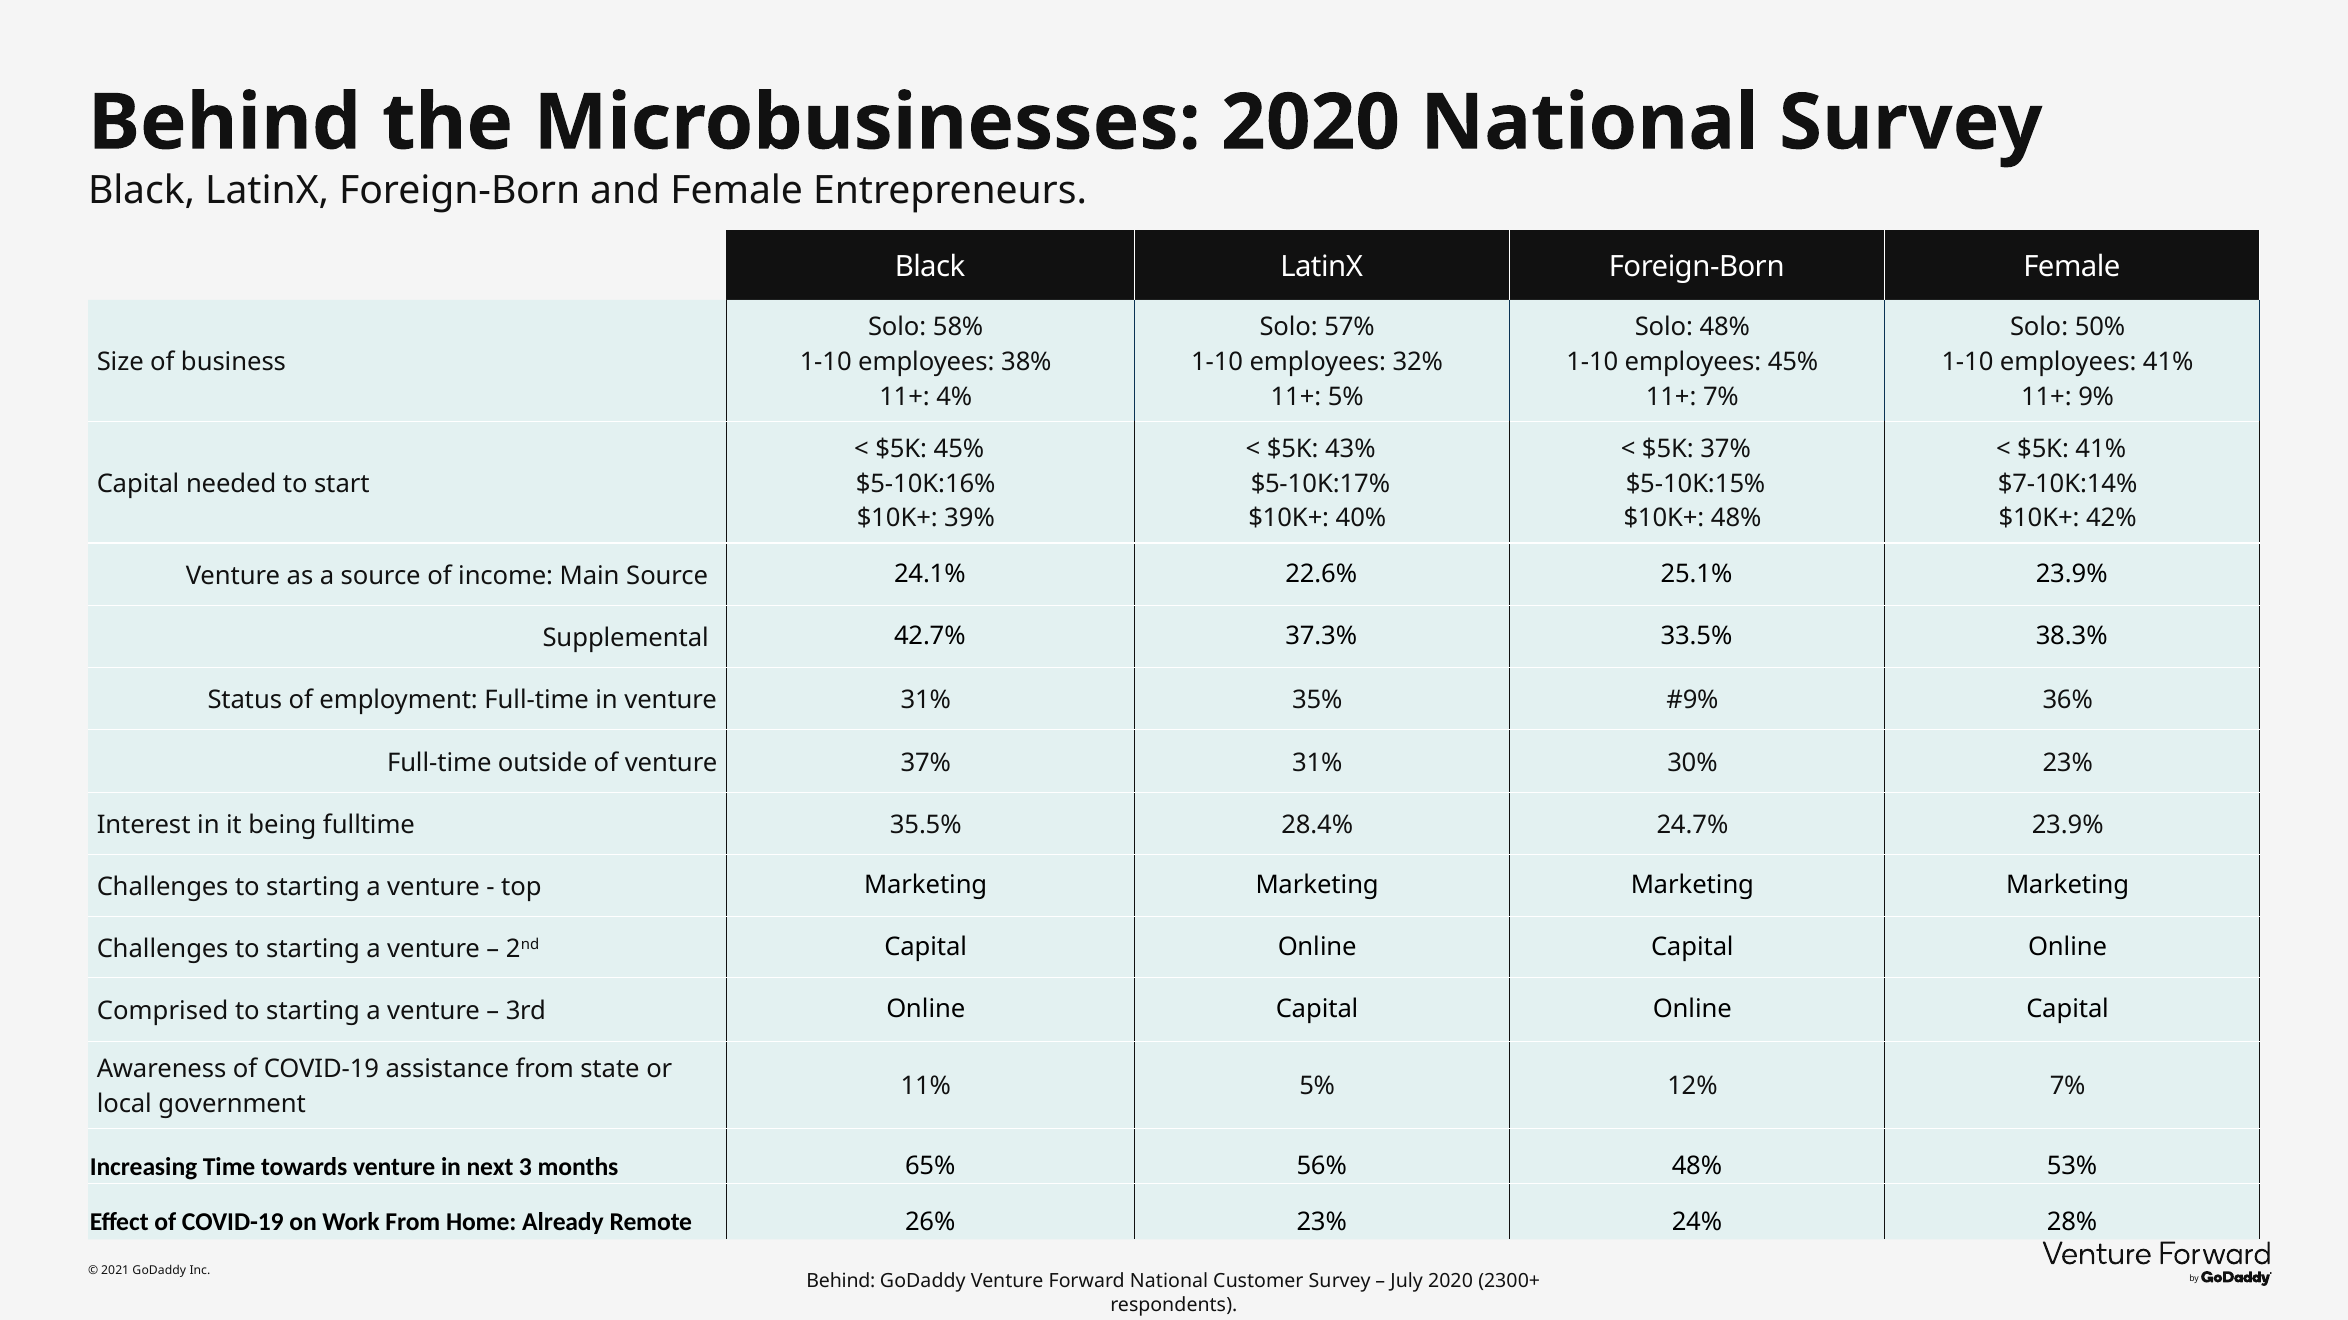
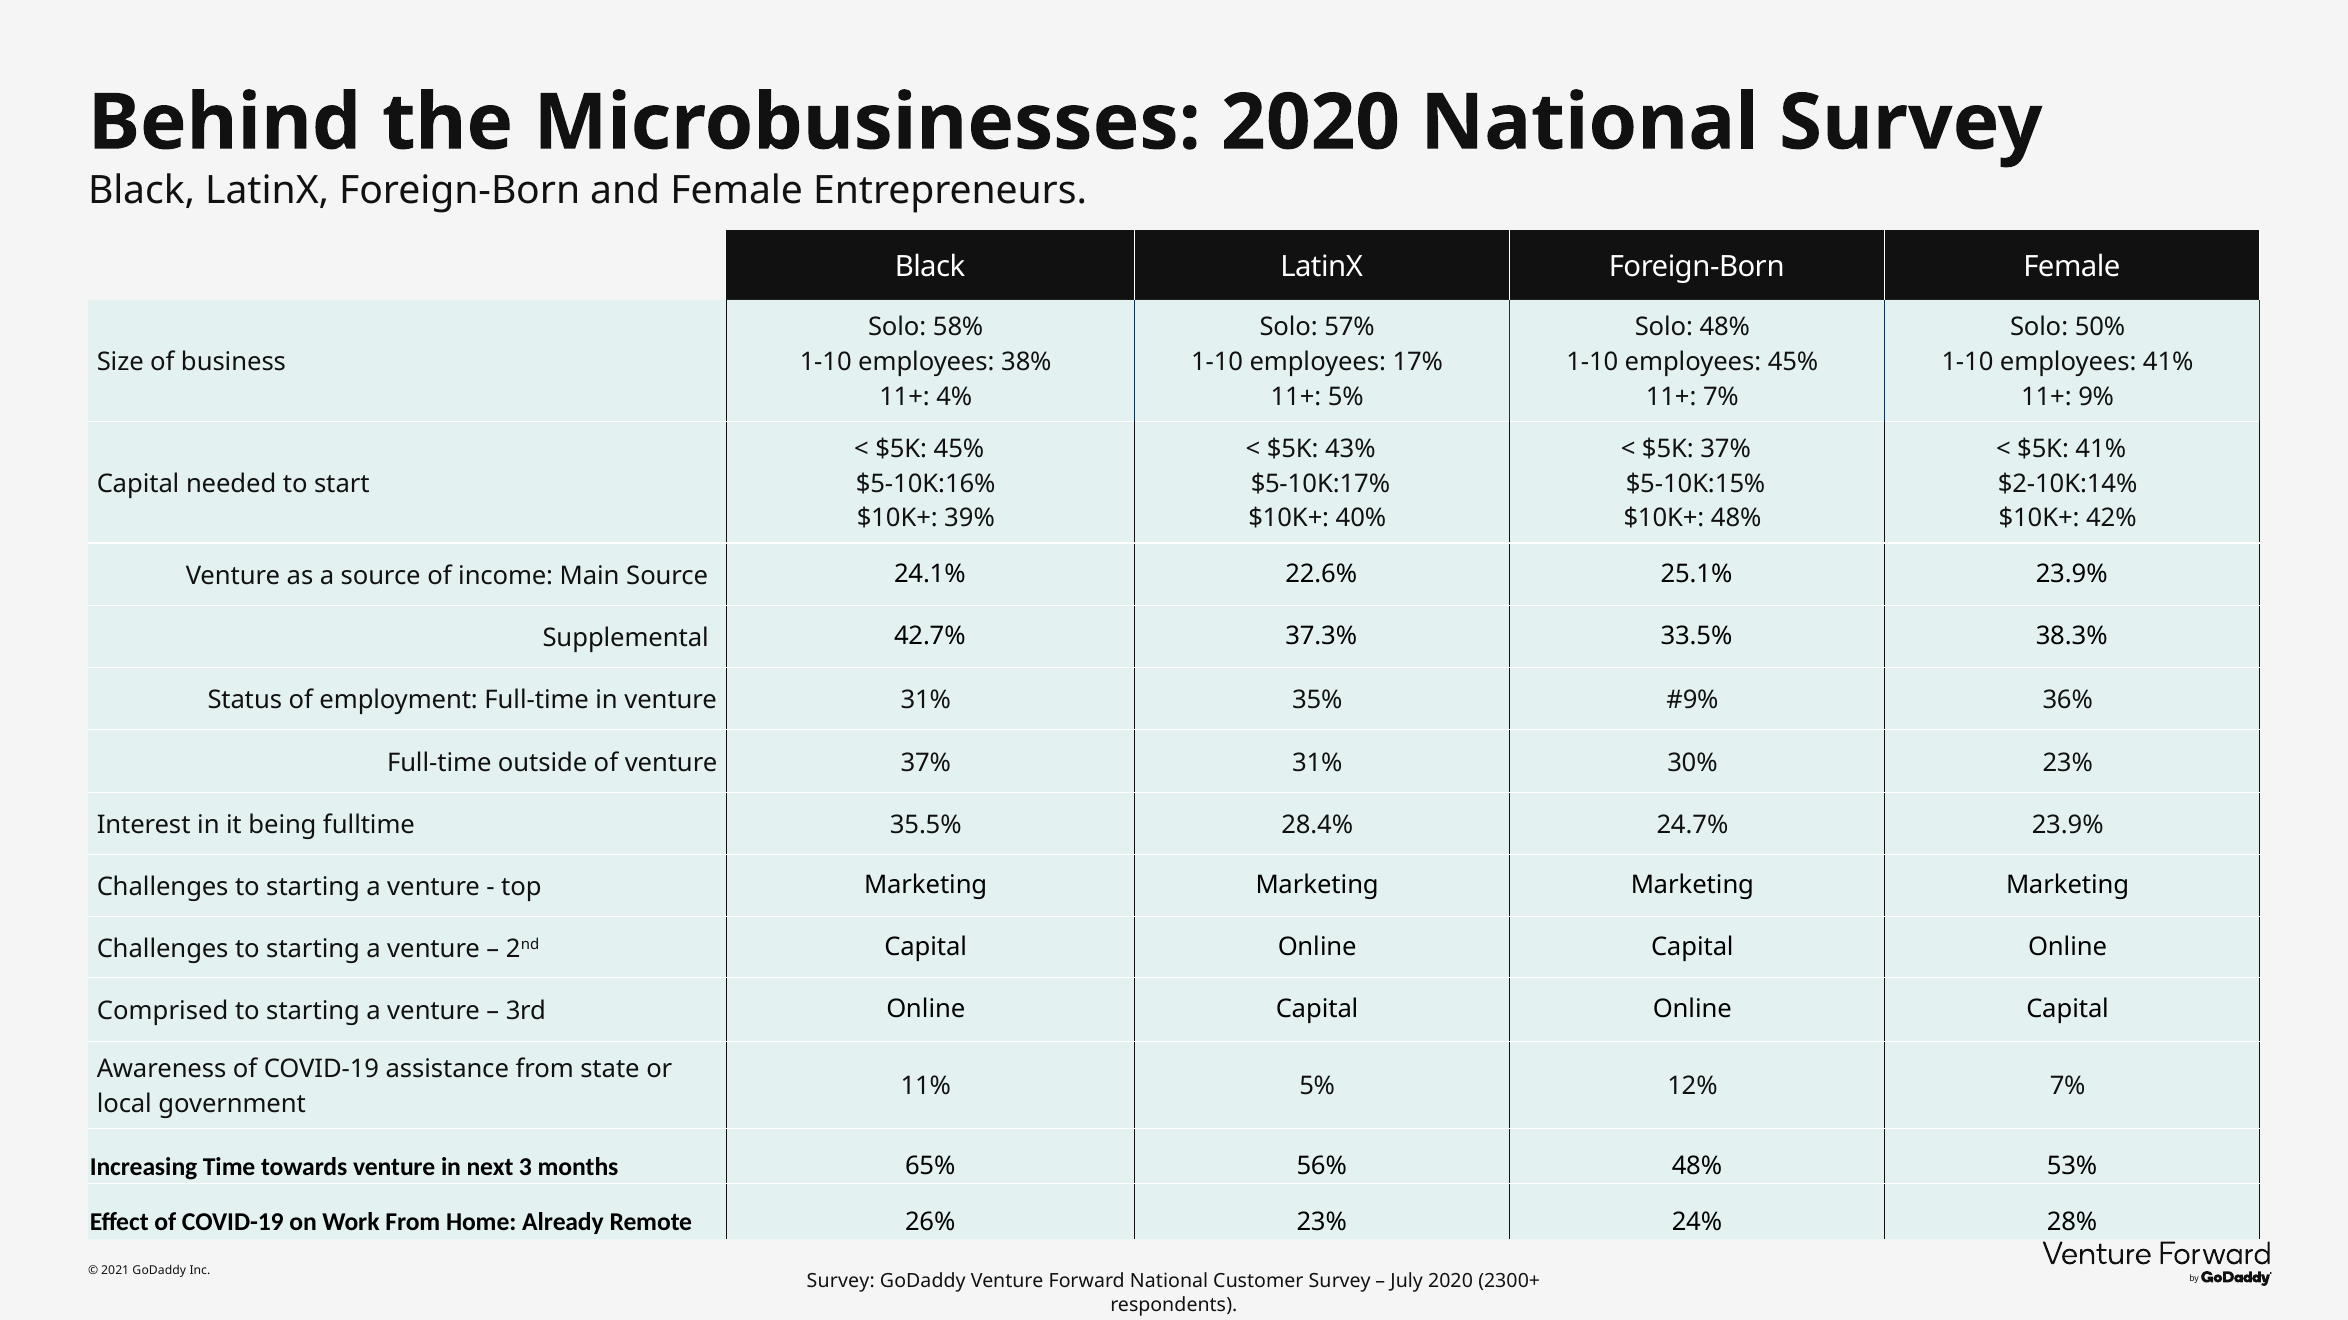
32%: 32% -> 17% (1418, 362)
$7-10K:14%: $7-10K:14% -> $2-10K:14% (2068, 484)
Behind: Behind -> Survey (841, 1282)
